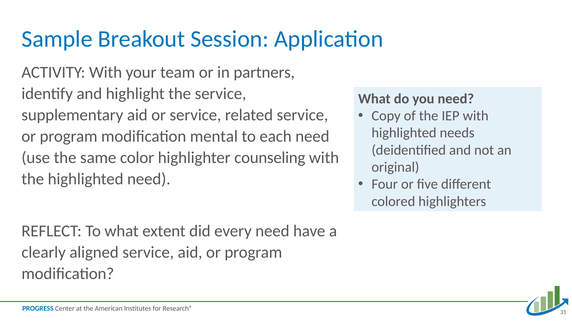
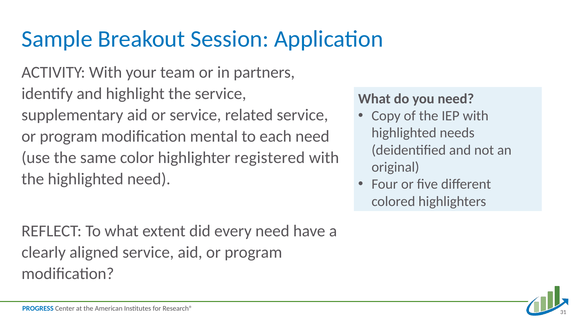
counseling: counseling -> registered (270, 158)
